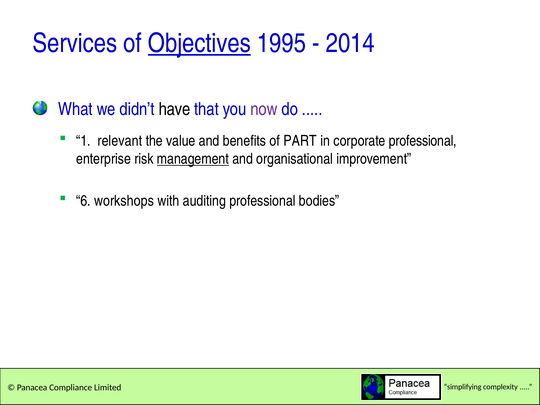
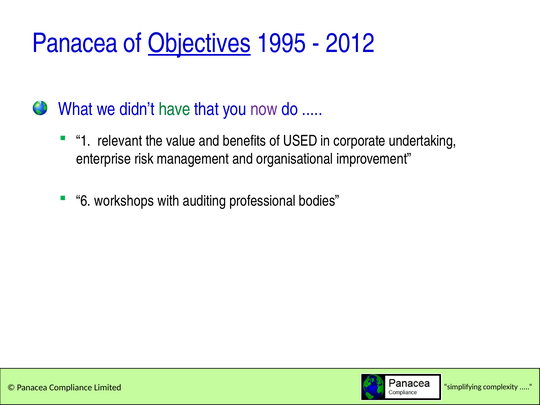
Services: Services -> Panacea (75, 43)
2014: 2014 -> 2012 (350, 43)
have colour: black -> green (175, 109)
PART: PART -> USED (300, 141)
corporate professional: professional -> undertaking (423, 141)
management underline: present -> none (193, 159)
